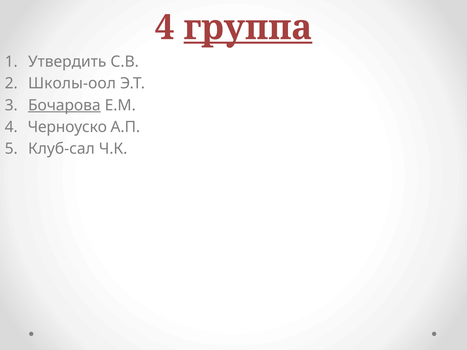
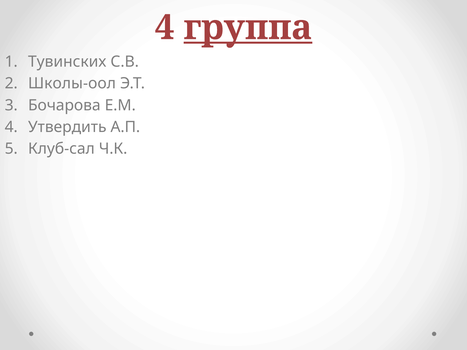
Утвердить: Утвердить -> Тувинских (67, 62)
Бочарова underline: present -> none (64, 105)
Черноуско: Черноуско -> Утвердить (67, 127)
